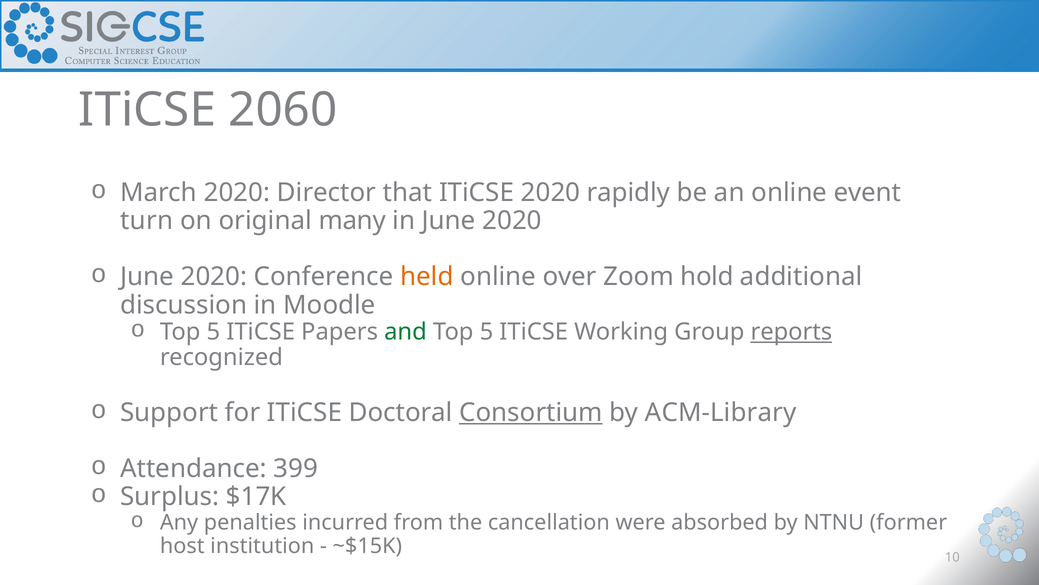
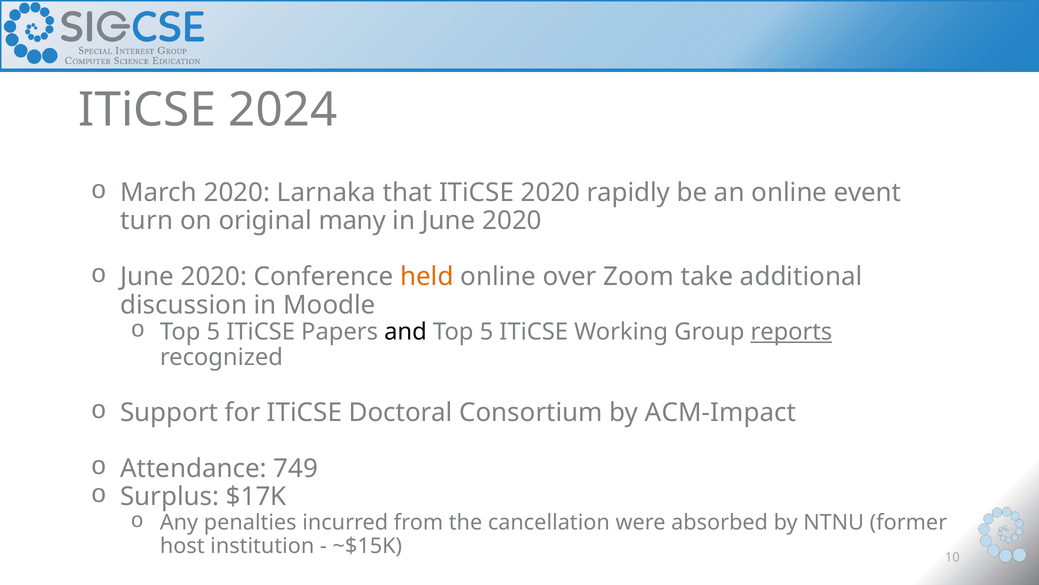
2060: 2060 -> 2024 (283, 110)
Director: Director -> Larnaka (326, 192)
hold: hold -> take (707, 277)
and colour: green -> black (405, 331)
Consortium underline: present -> none (531, 412)
ACM-Library: ACM-Library -> ACM-Impact (721, 412)
399: 399 -> 749 (296, 468)
